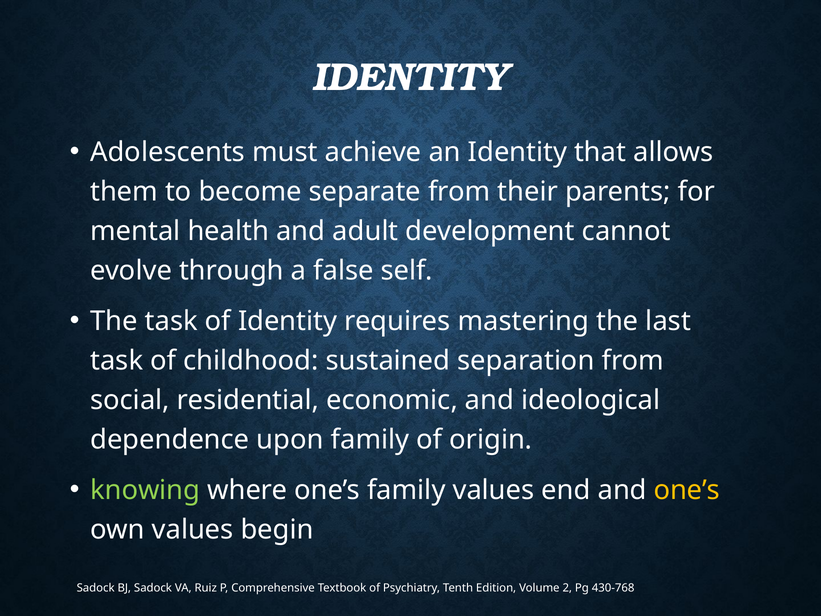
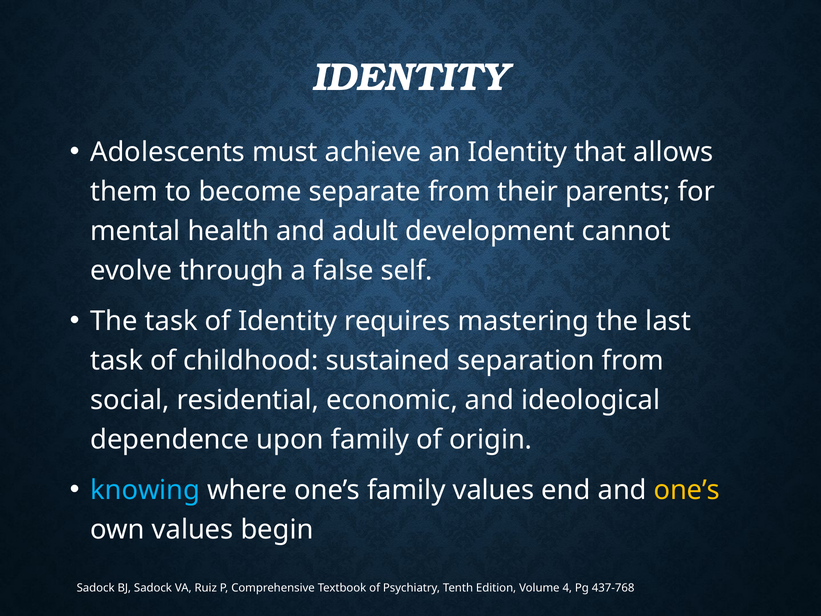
knowing colour: light green -> light blue (145, 490)
2: 2 -> 4 (567, 588)
430-768: 430-768 -> 437-768 (613, 588)
